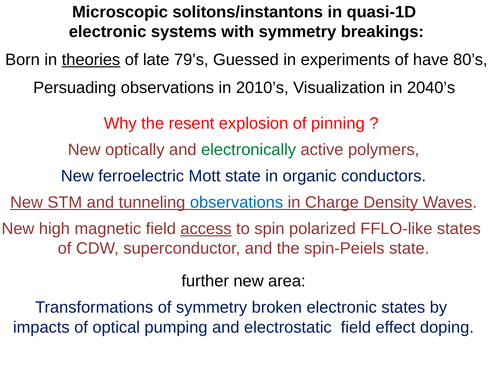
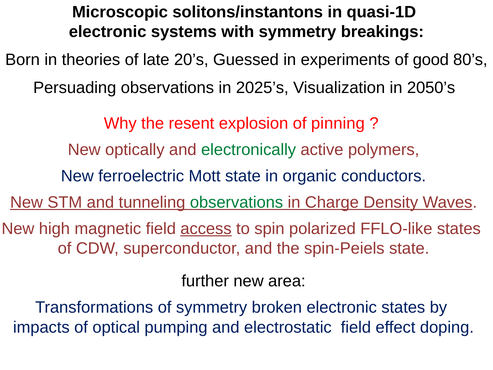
theories underline: present -> none (91, 60)
79’s: 79’s -> 20’s (191, 60)
have: have -> good (431, 60)
2010’s: 2010’s -> 2025’s (262, 88)
2040’s: 2040’s -> 2050’s (431, 88)
observations colour: blue -> green (237, 202)
